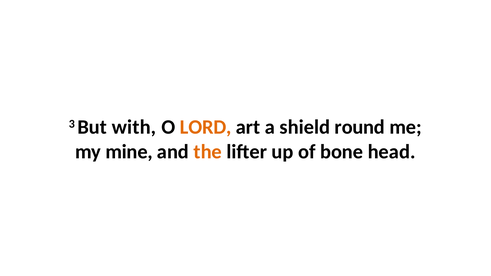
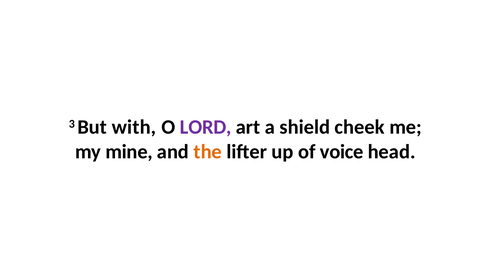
LORD colour: orange -> purple (206, 127)
round: round -> cheek (360, 127)
bone: bone -> voice (342, 152)
